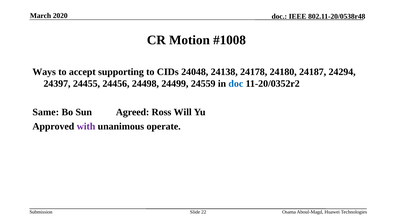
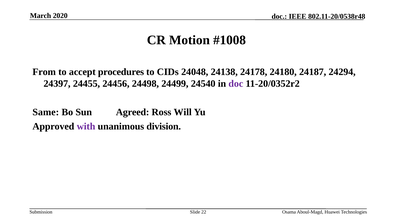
Ways: Ways -> From (44, 72)
supporting: supporting -> procedures (121, 72)
24559: 24559 -> 24540 (203, 84)
doc colour: blue -> purple (236, 84)
operate: operate -> division (164, 126)
